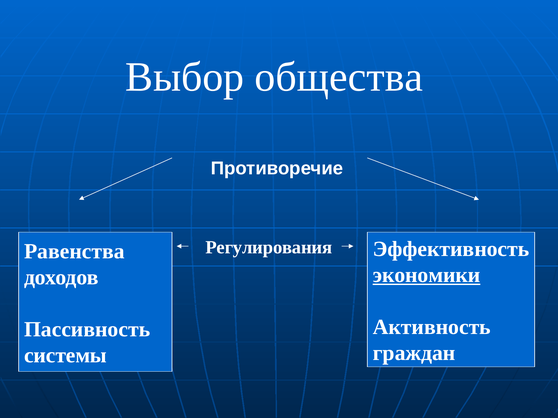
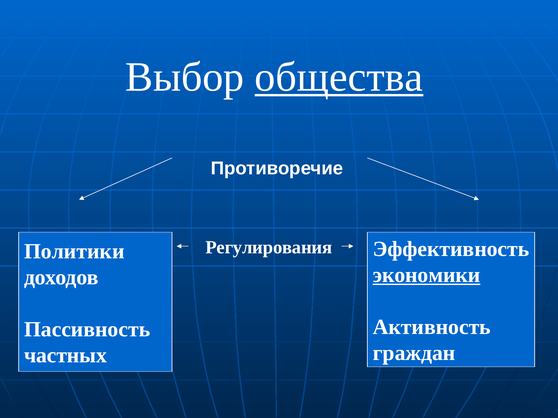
общества underline: none -> present (339, 77)
Равенства: Равенства -> Политики (74, 252)
системы: системы -> частных (66, 356)
